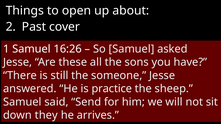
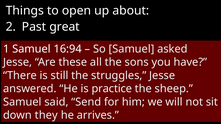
cover: cover -> great (65, 27)
16:26: 16:26 -> 16:94 (68, 49)
someone: someone -> struggles (119, 76)
